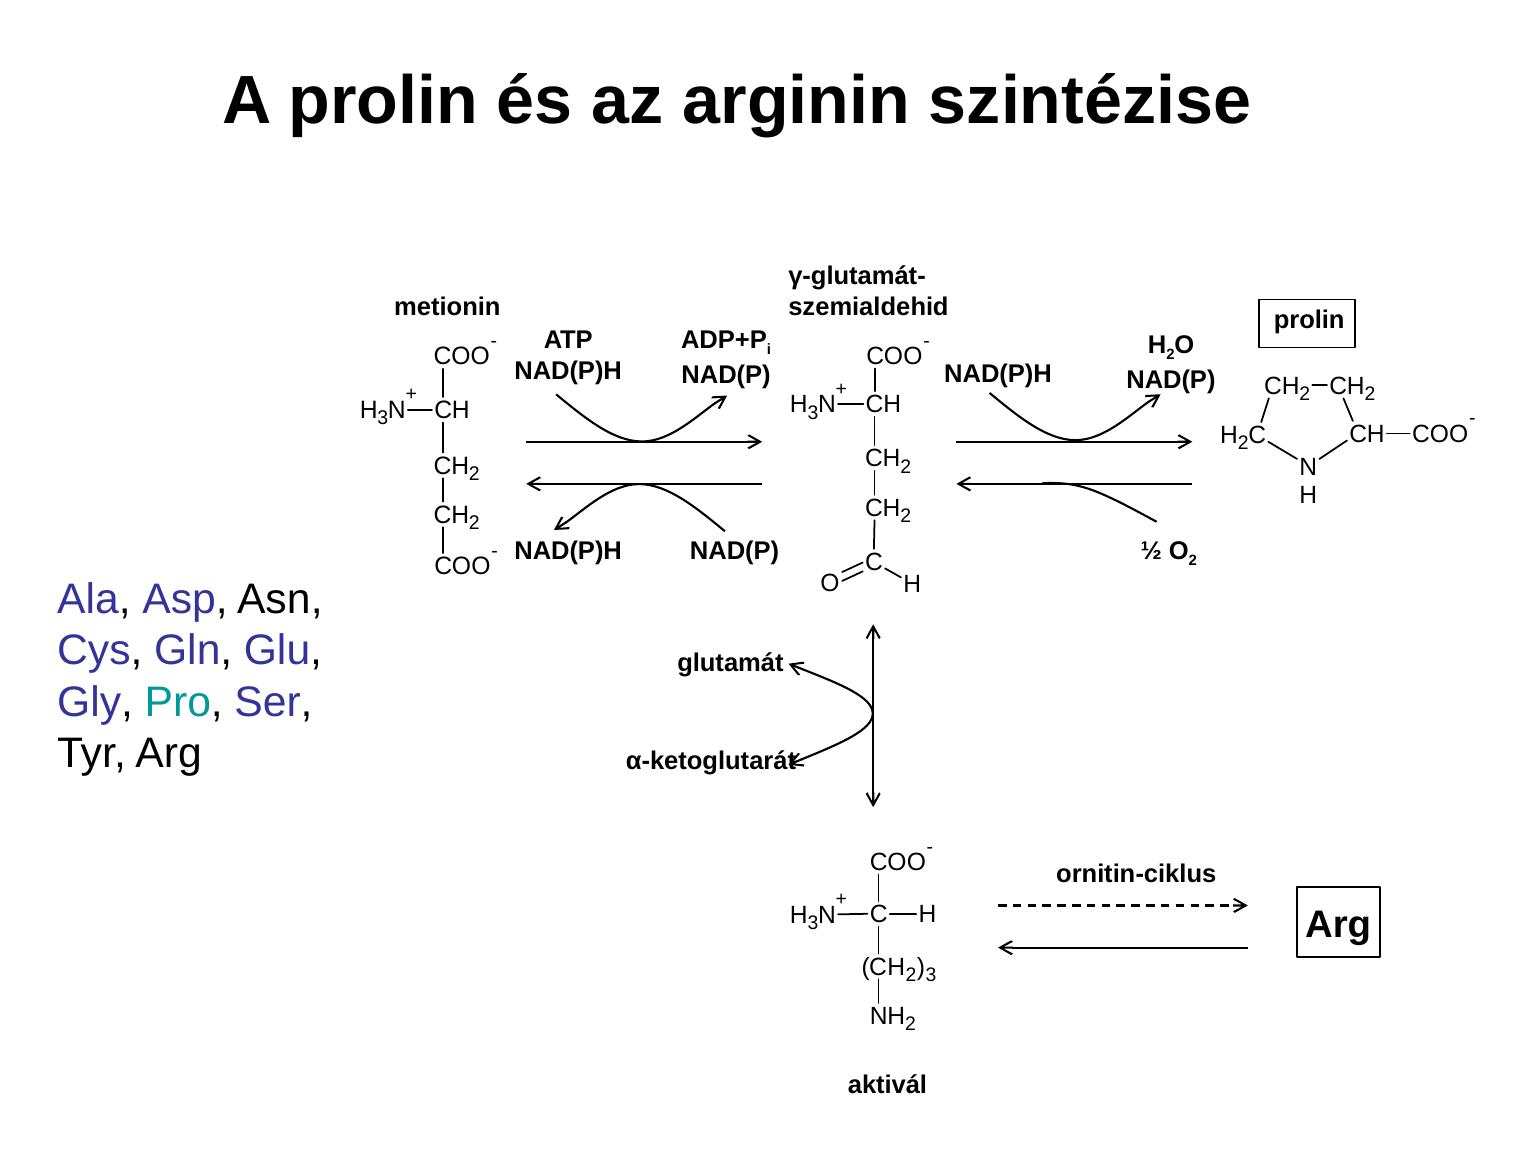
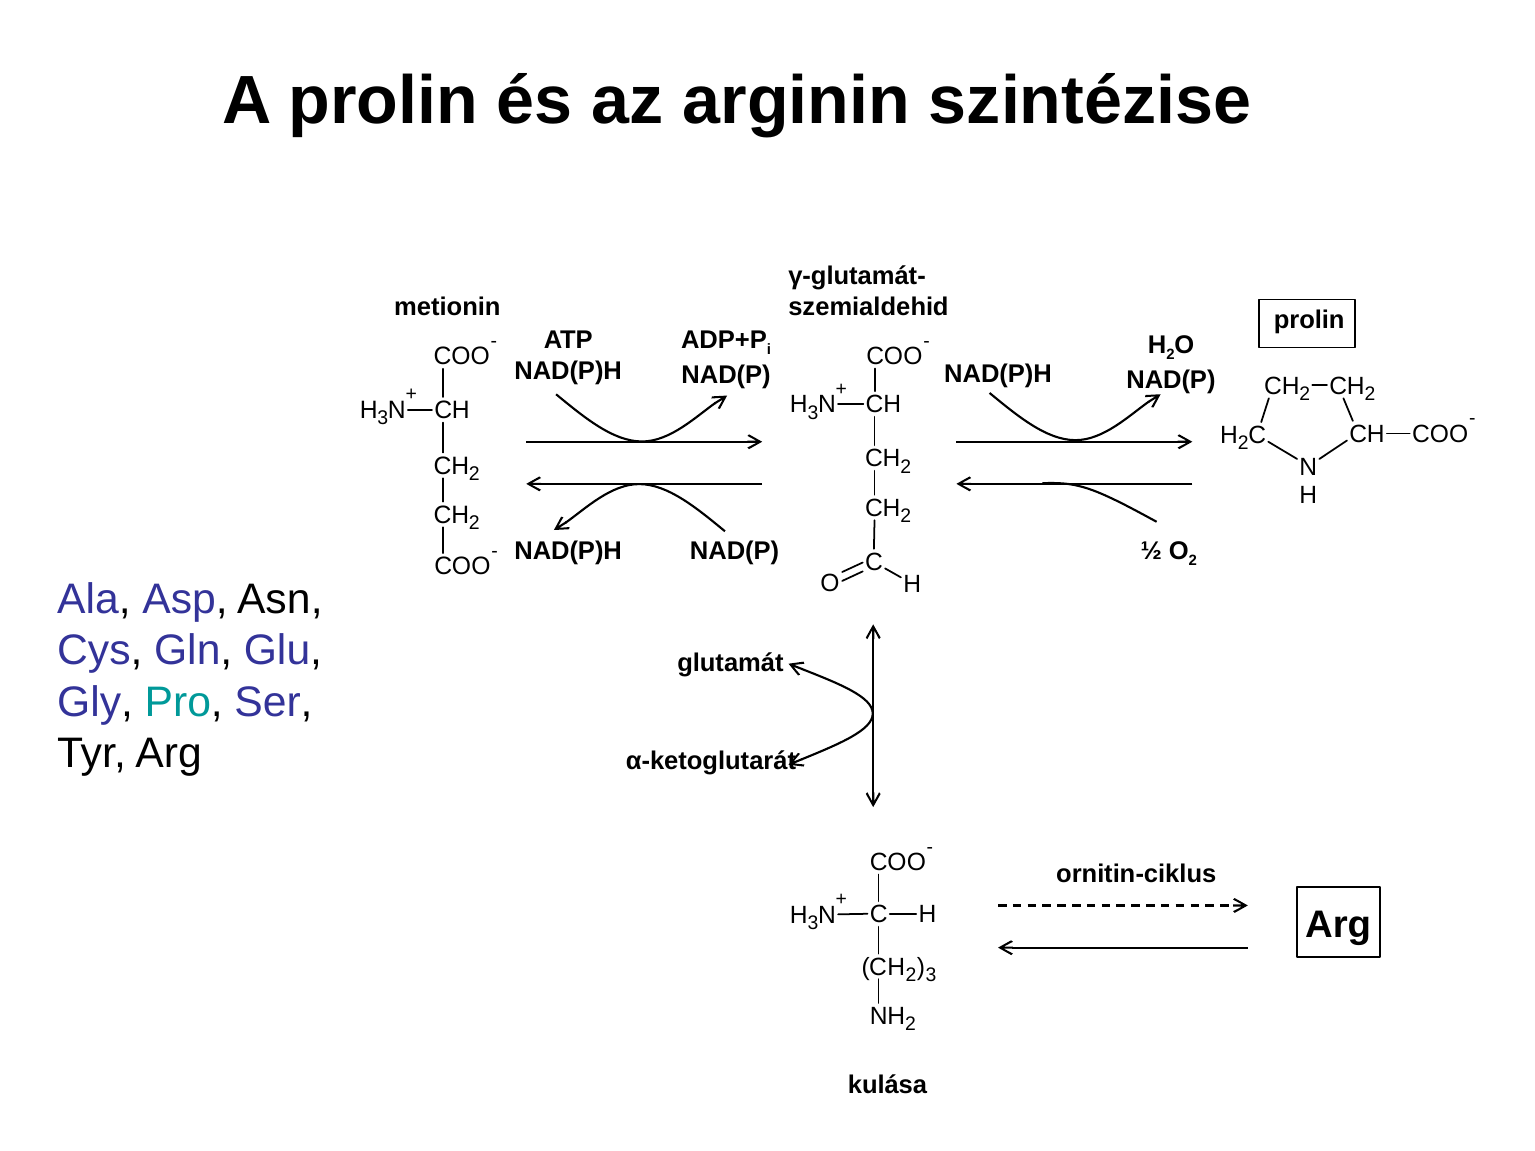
aktivál: aktivál -> kulása (887, 1085)
